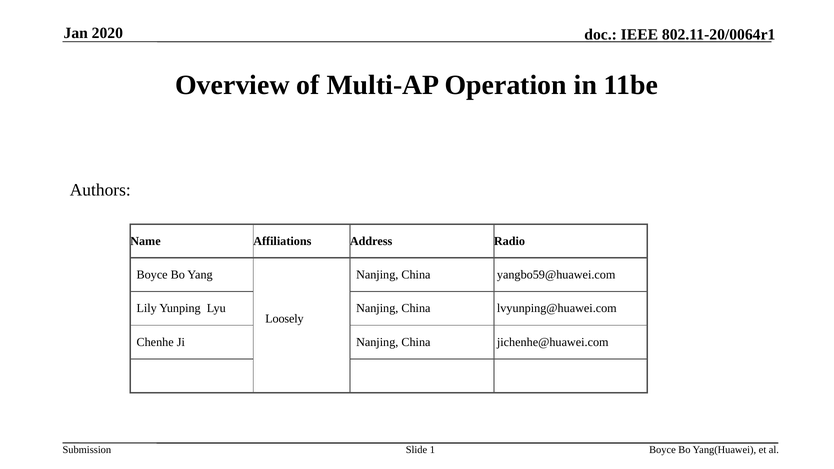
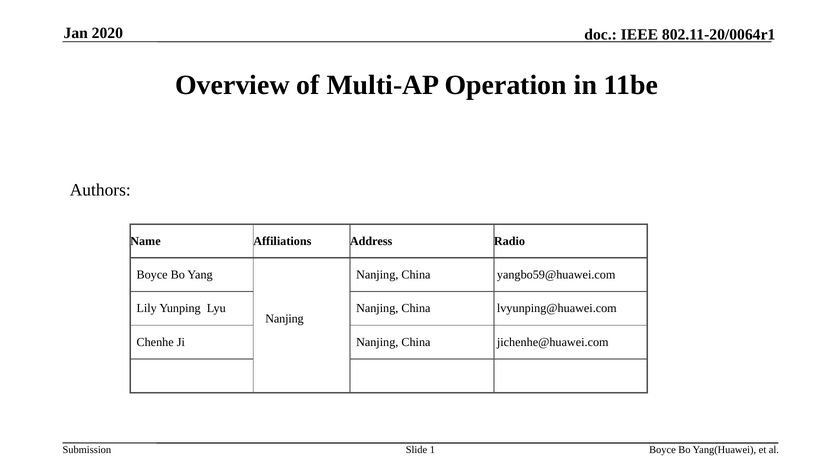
Loosely: Loosely -> Nanjing (284, 319)
